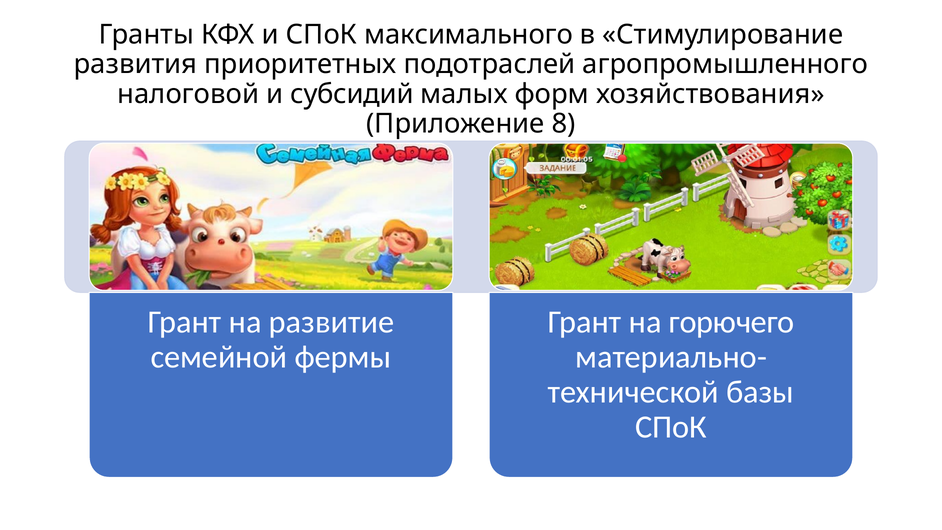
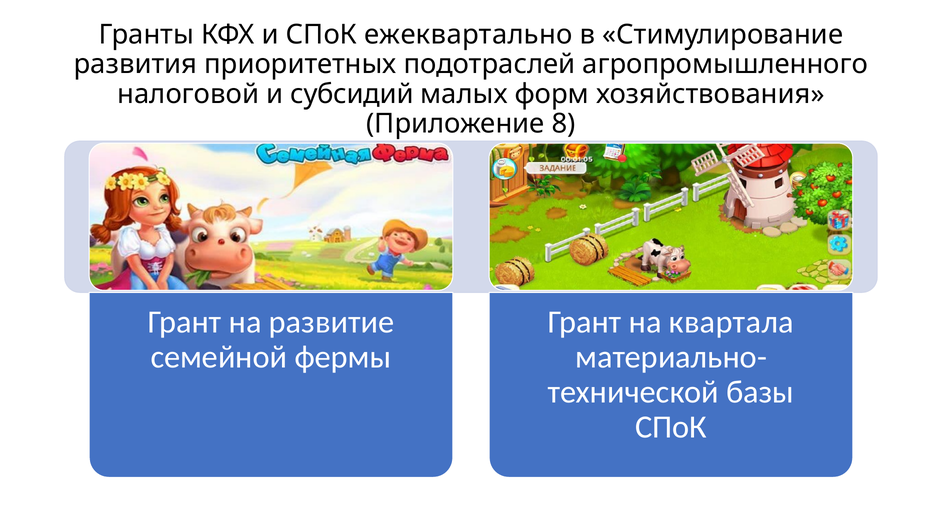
максимального: максимального -> ежеквартально (468, 35)
горючего: горючего -> квартала (731, 322)
